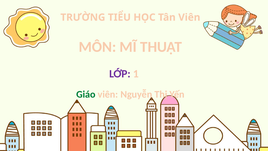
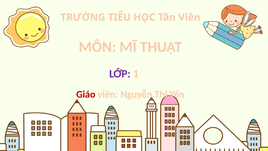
Giáo colour: green -> red (86, 94)
